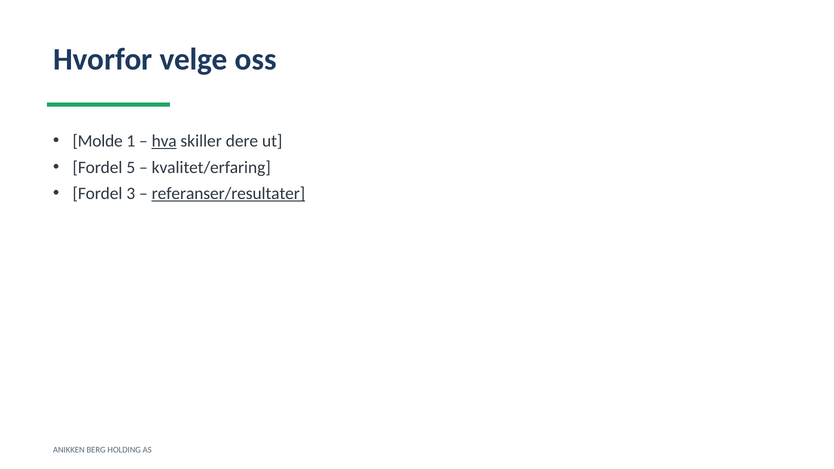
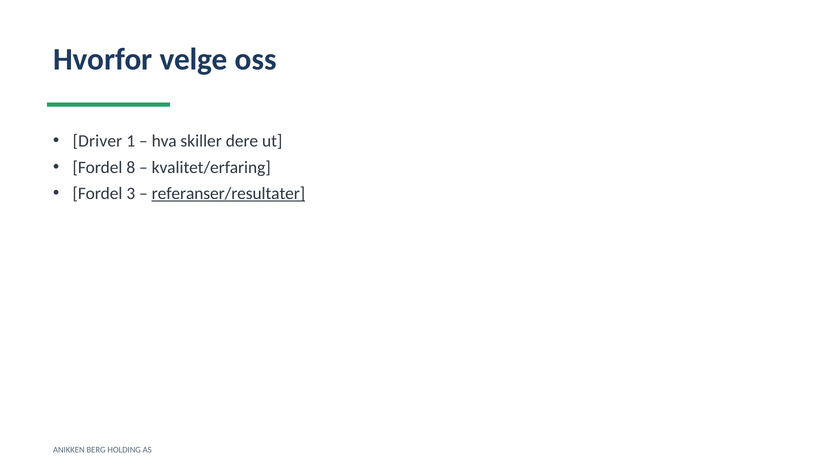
Molde: Molde -> Driver (97, 141)
hva underline: present -> none (164, 141)
5: 5 -> 8 (131, 167)
